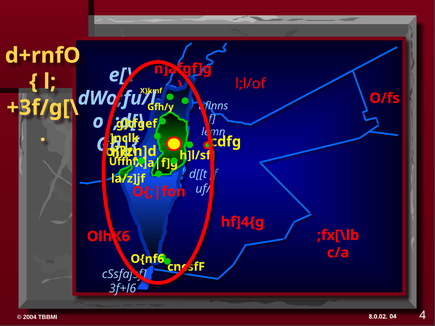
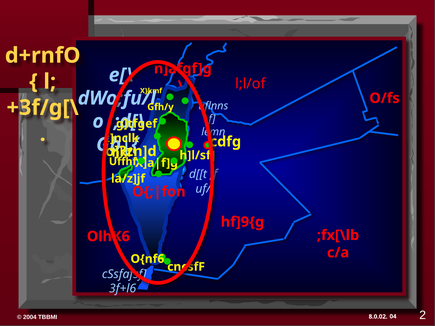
hf]4{g: hf]4{g -> hf]9{g (242, 222)
4: 4 -> 2 (423, 315)
